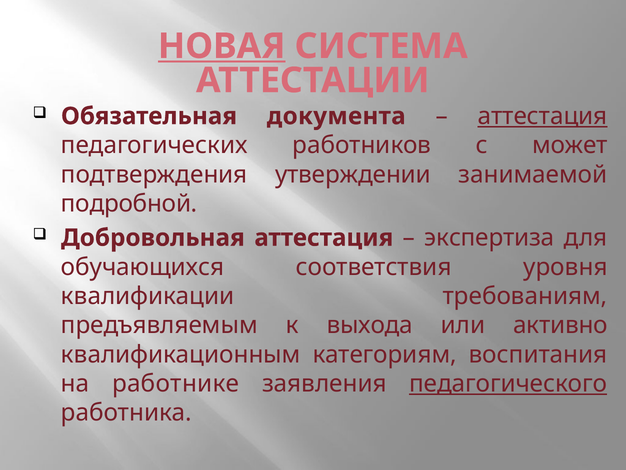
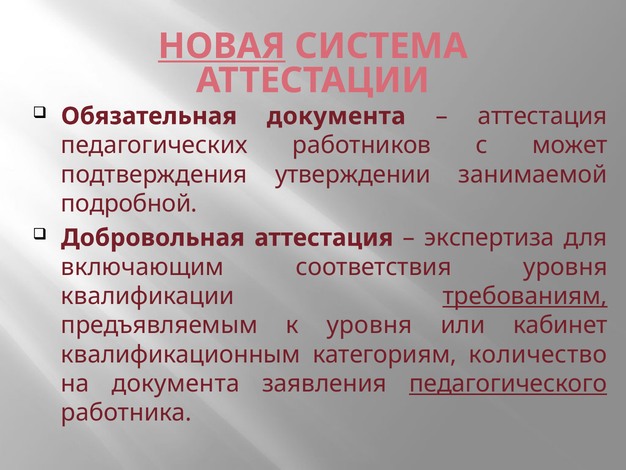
аттестация underline: present -> none (543, 116)
обучающихся: обучающихся -> включающим (143, 267)
требованиям underline: none -> present (525, 296)
к выхода: выхода -> уровня (370, 325)
активно: активно -> кабинет (560, 325)
воспитания: воспитания -> количество (538, 354)
на работнике: работнике -> документа (176, 383)
